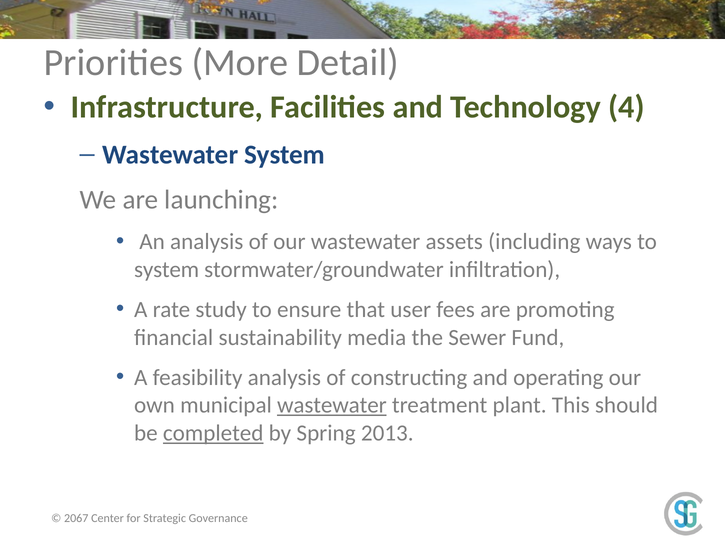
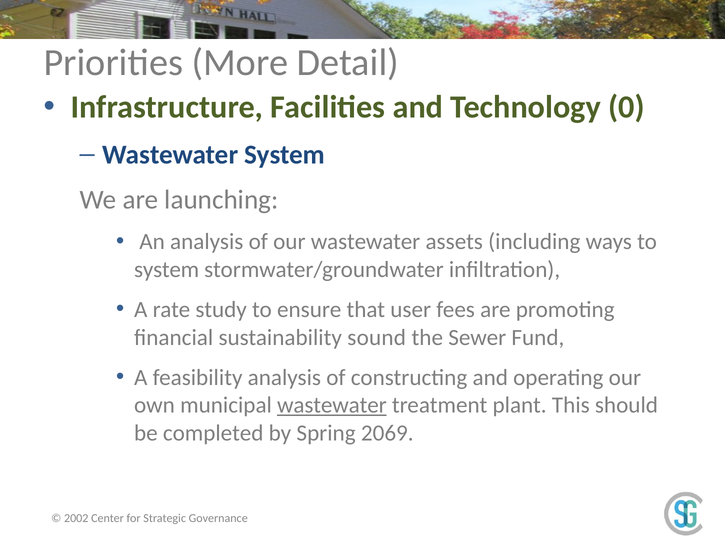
4: 4 -> 0 (626, 107)
media: media -> sound (377, 337)
completed underline: present -> none (213, 433)
2013: 2013 -> 2069 (387, 433)
2067: 2067 -> 2002 (76, 518)
